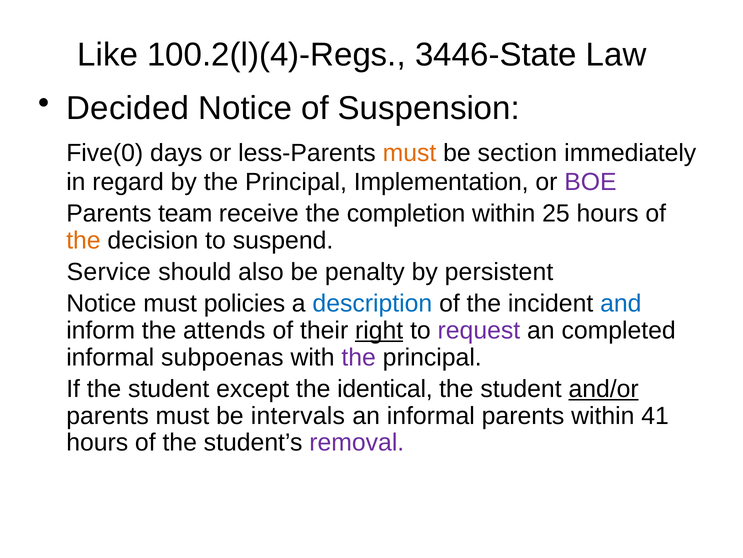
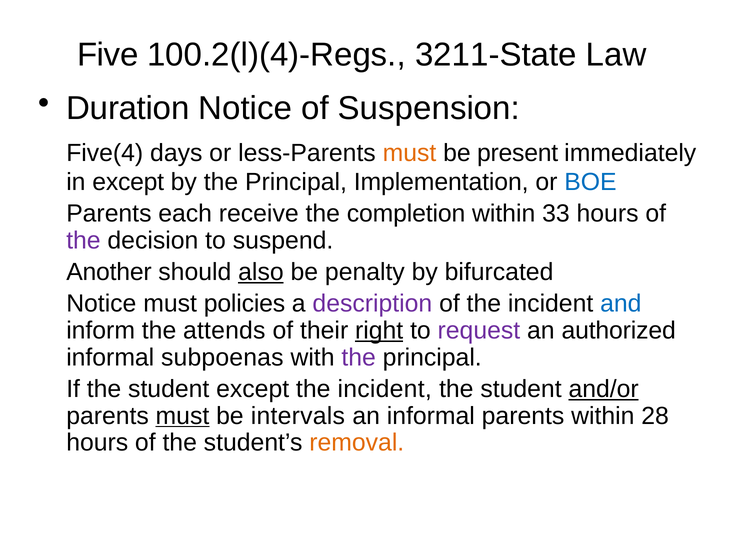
Like: Like -> Five (108, 55)
3446-State: 3446-State -> 3211-State (496, 55)
Decided: Decided -> Duration (128, 108)
Five(0: Five(0 -> Five(4 (105, 153)
section: section -> present (518, 153)
in regard: regard -> except (128, 182)
BOE colour: purple -> blue (590, 182)
team: team -> each (185, 213)
25: 25 -> 33 (556, 213)
the colour: orange -> purple (83, 240)
Service: Service -> Another (109, 272)
also underline: none -> present (261, 272)
persistent: persistent -> bifurcated (499, 272)
description colour: blue -> purple (372, 303)
completed: completed -> authorized (619, 330)
identical: identical -> incident (385, 389)
must underline: none -> present (182, 415)
41: 41 -> 28 (655, 415)
removal colour: purple -> orange (357, 442)
